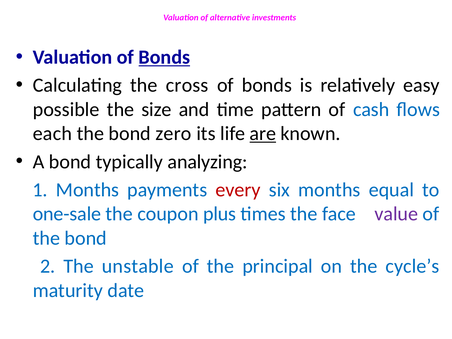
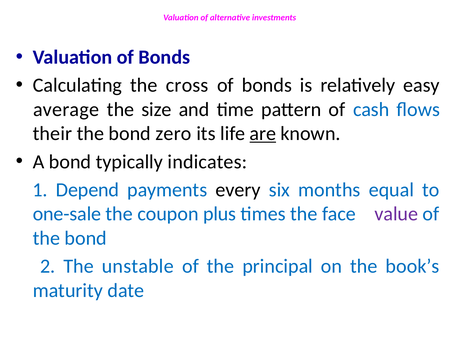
Bonds underline: present -> none (164, 57)
possible: possible -> average (66, 109)
each: each -> their (52, 134)
analyzing: analyzing -> indicates (207, 162)
1 Months: Months -> Depend (88, 190)
every colour: red -> black (238, 190)
cycle’s: cycle’s -> book’s (413, 266)
